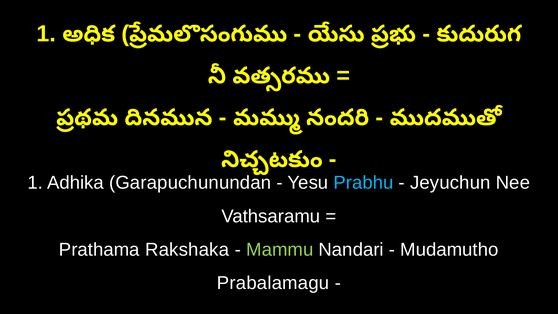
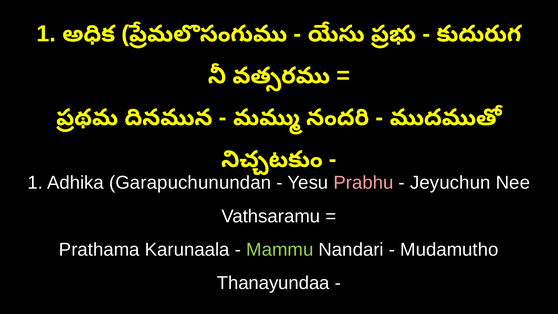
Prabhu colour: light blue -> pink (363, 183)
Rakshaka: Rakshaka -> Karunaala (187, 250)
Prabalamagu: Prabalamagu -> Thanayundaa (273, 283)
